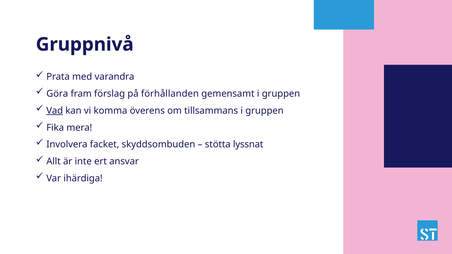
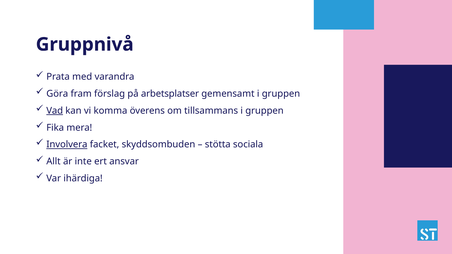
förhållanden: förhållanden -> arbetsplatser (170, 94)
Involvera underline: none -> present (67, 145)
lyssnat: lyssnat -> sociala (248, 145)
